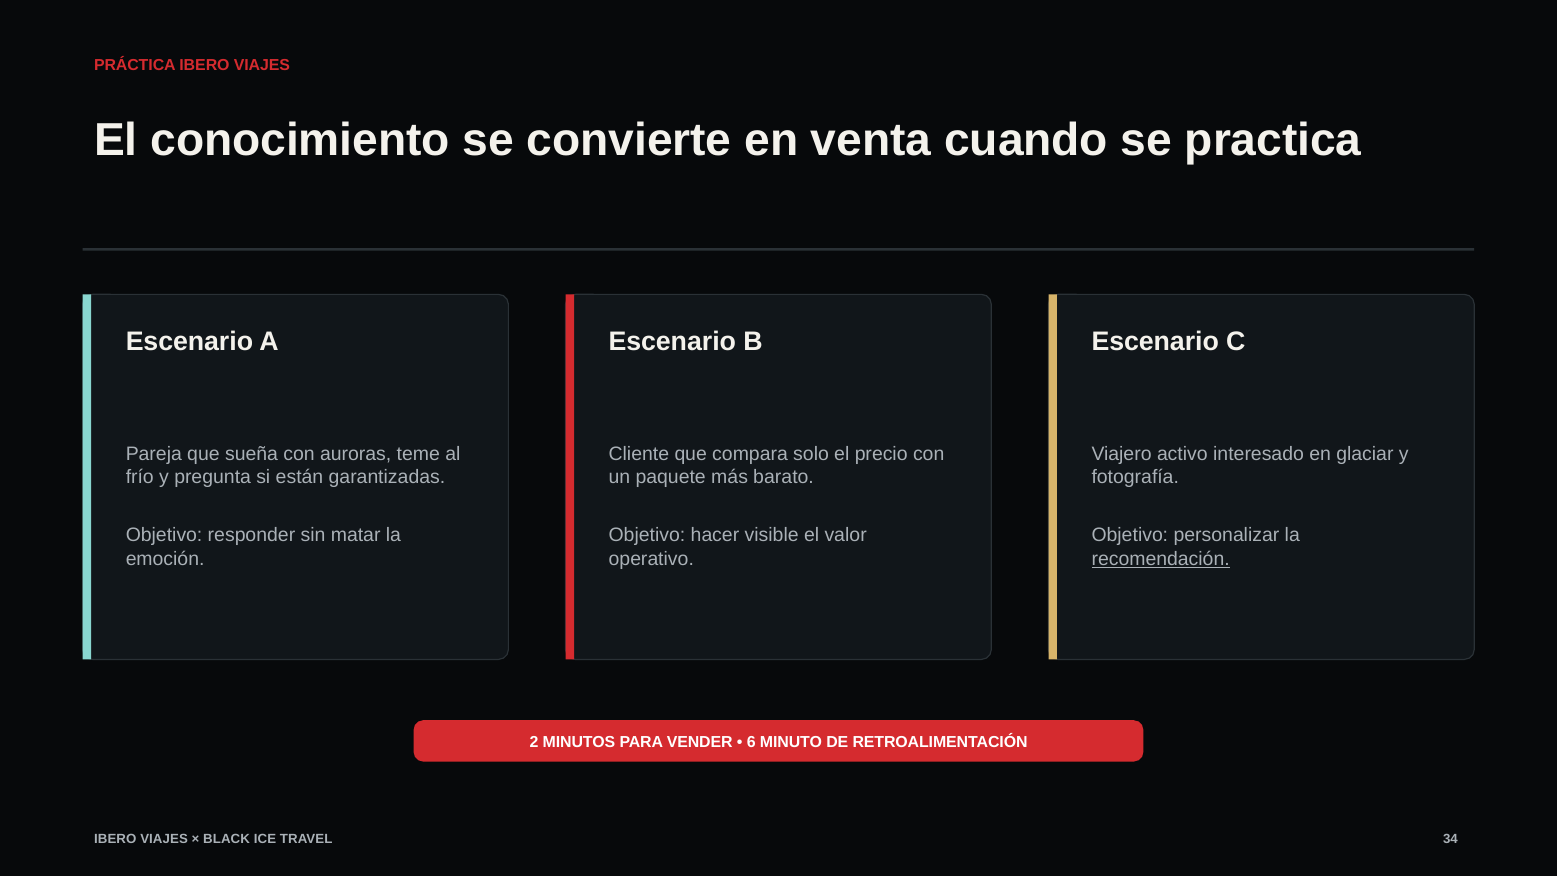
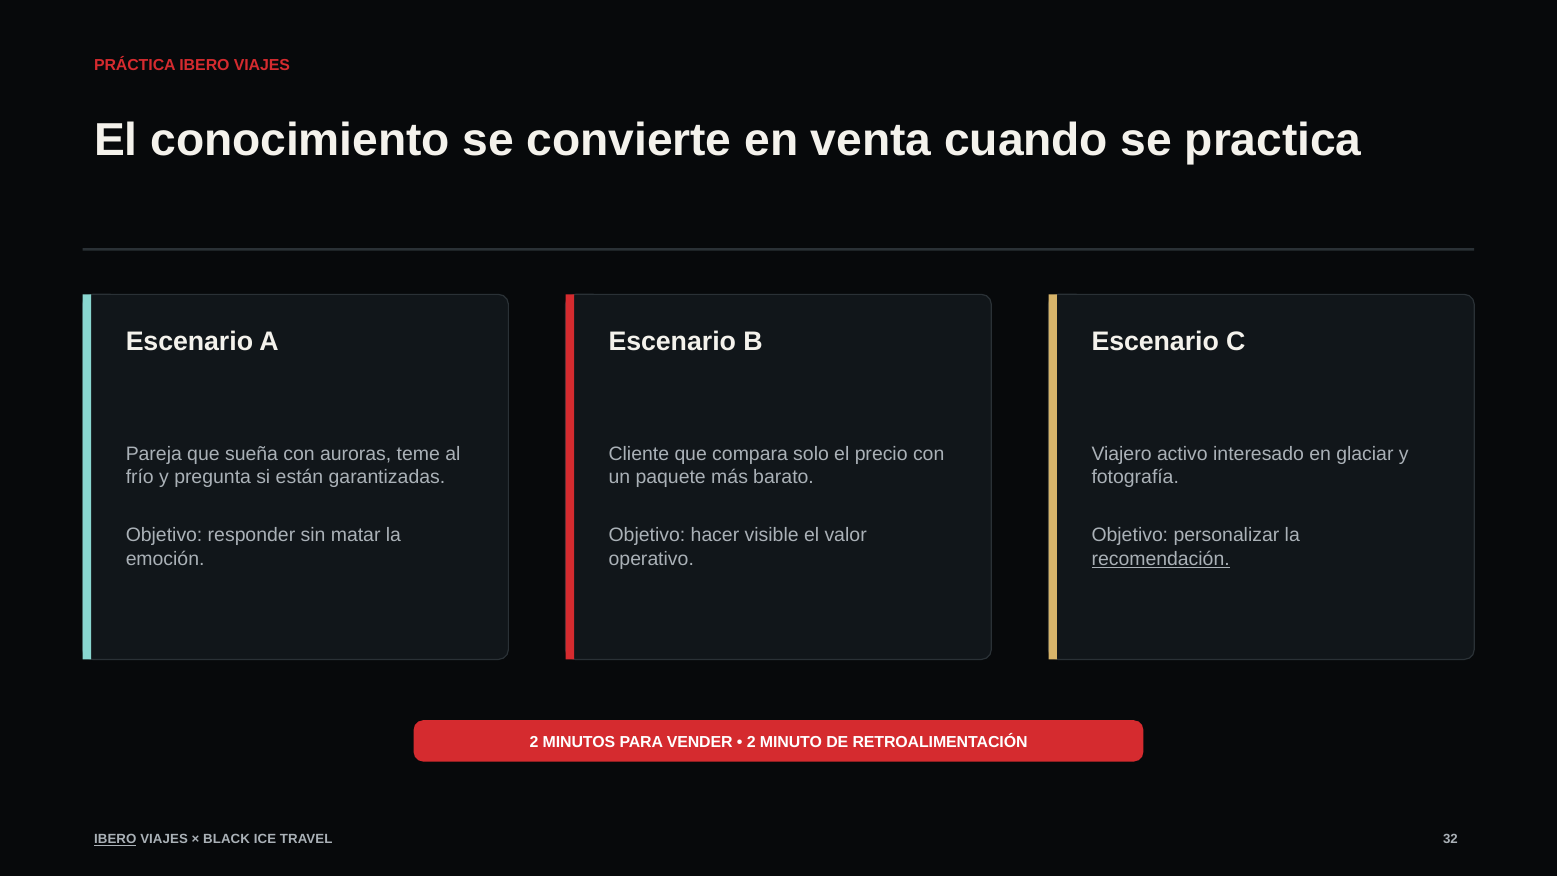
6: 6 -> 2 (751, 742)
IBERO underline: none -> present (115, 839)
34: 34 -> 32 (1450, 839)
